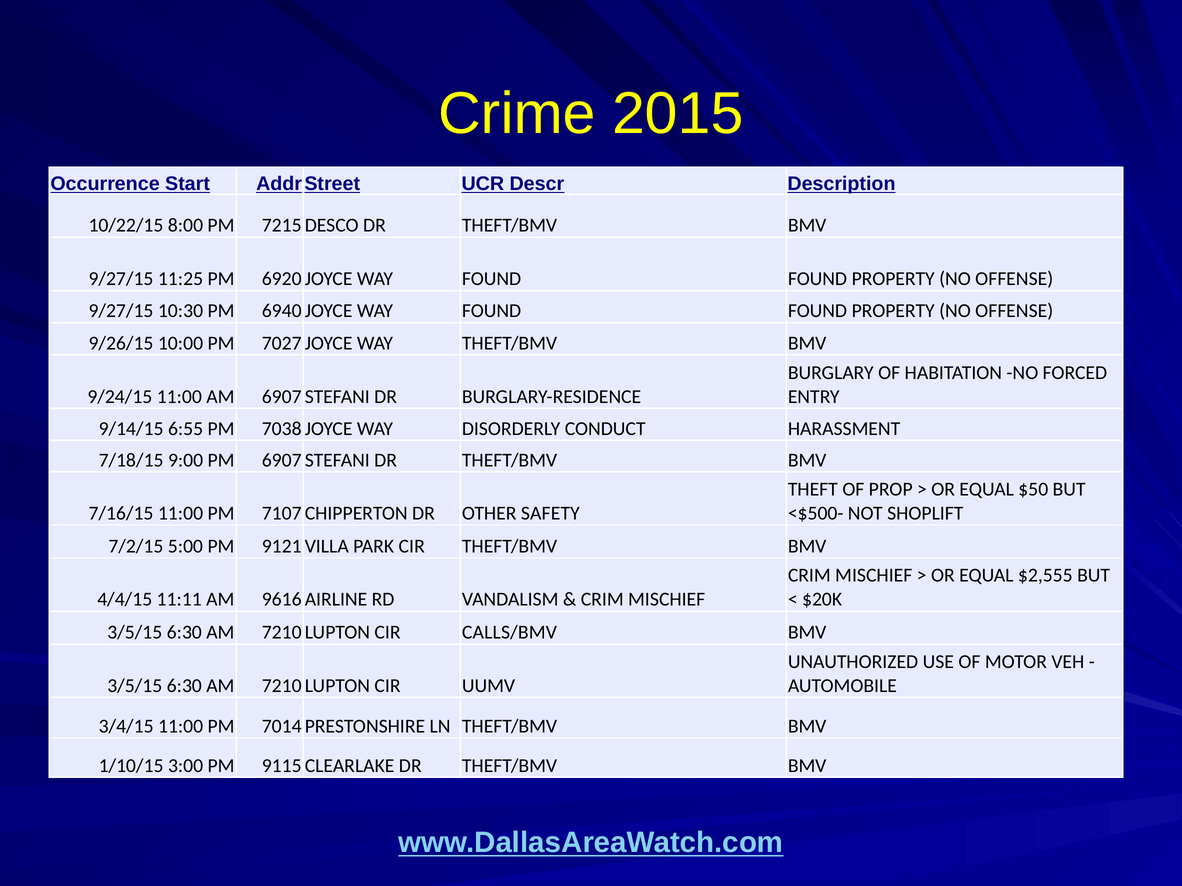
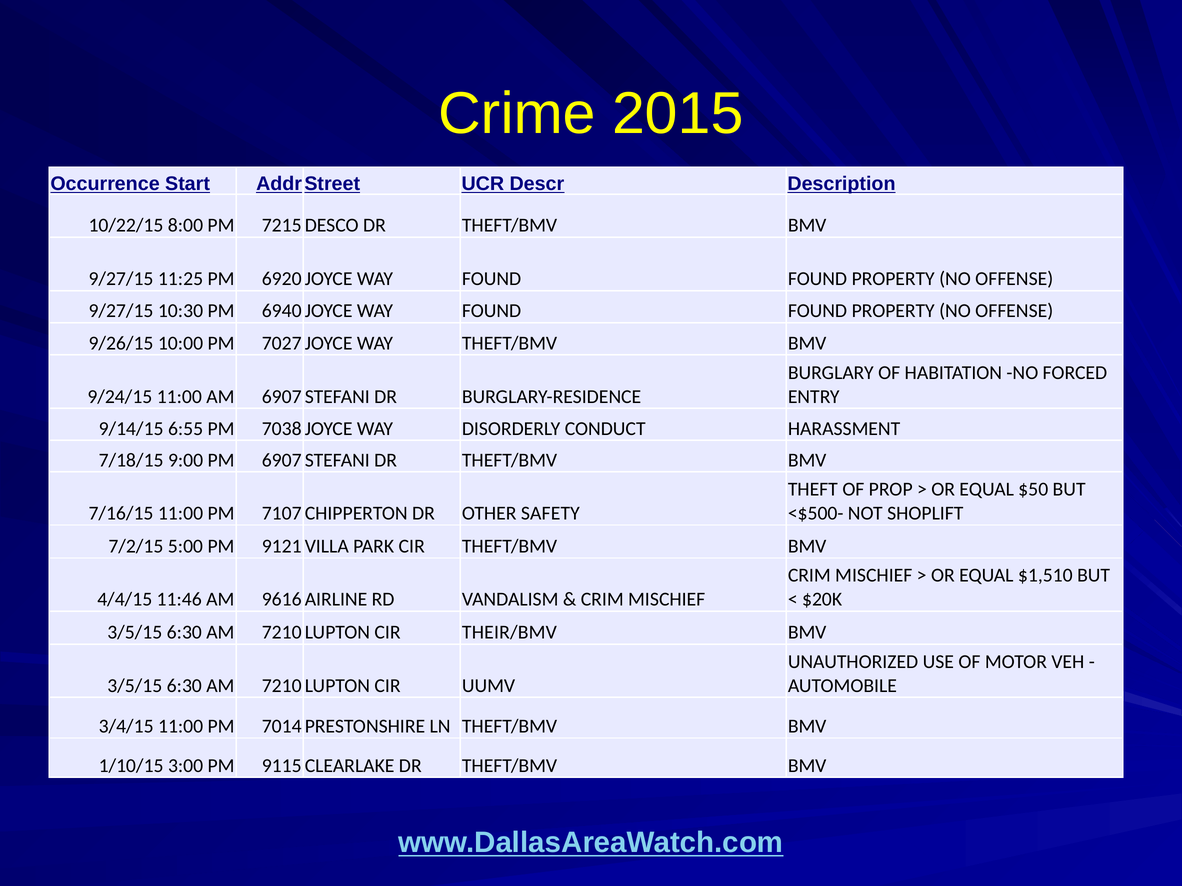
$2,555: $2,555 -> $1,510 (1045, 576)
11:11: 11:11 -> 11:46 (179, 600)
CALLS/BMV: CALLS/BMV -> THEIR/BMV (509, 633)
